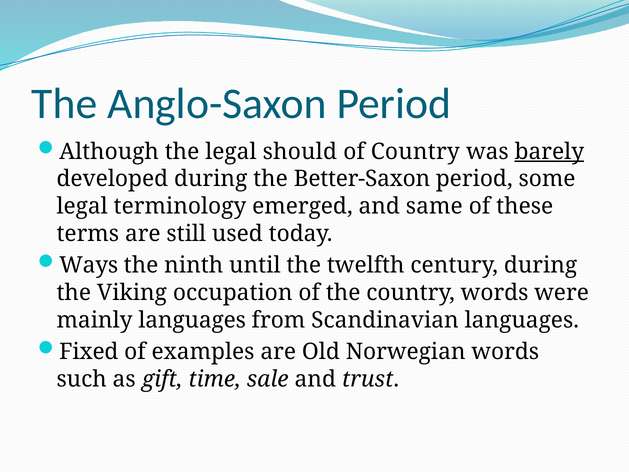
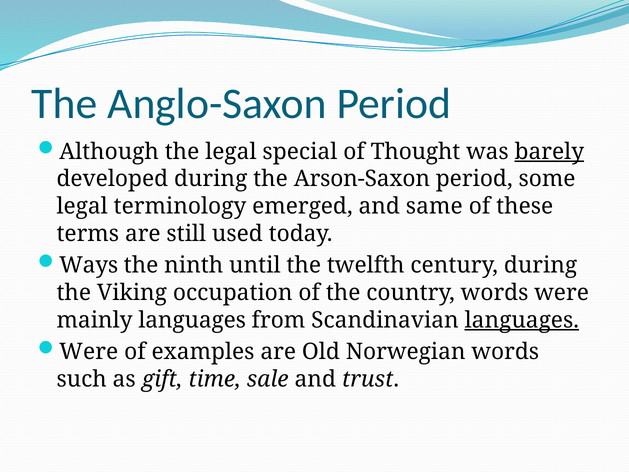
should: should -> special (300, 151)
of Country: Country -> Thought (416, 151)
Better-Saxon: Better-Saxon -> Arson-Saxon (362, 179)
languages underline: none -> present (522, 320)
Fixed: Fixed -> Were (89, 352)
